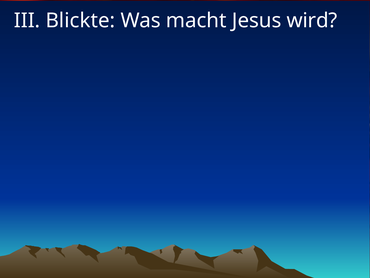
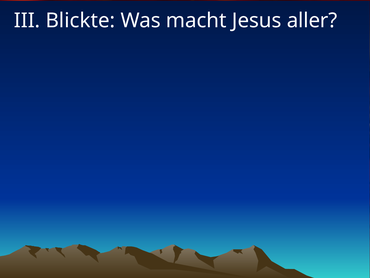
wird: wird -> aller (312, 20)
